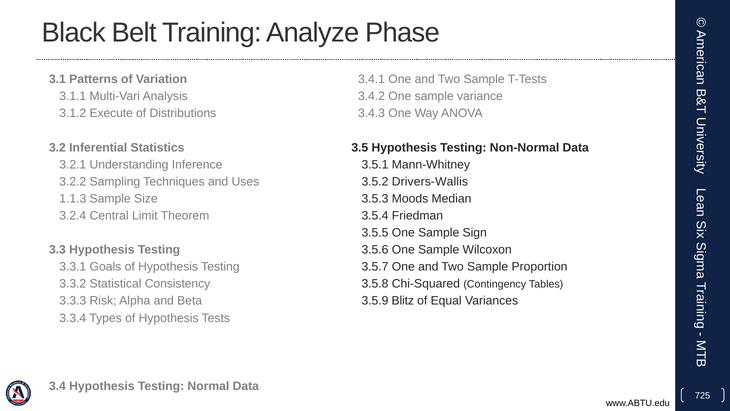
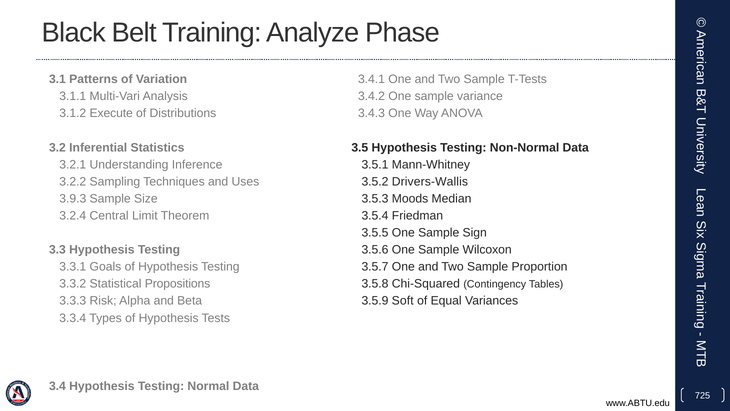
1.1.3: 1.1.3 -> 3.9.3 (73, 199)
Consistency: Consistency -> Propositions (178, 284)
Blitz: Blitz -> Soft (403, 301)
